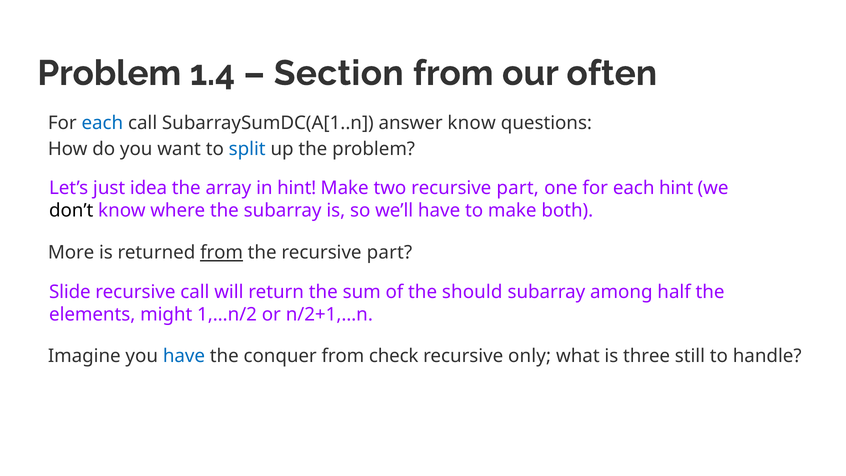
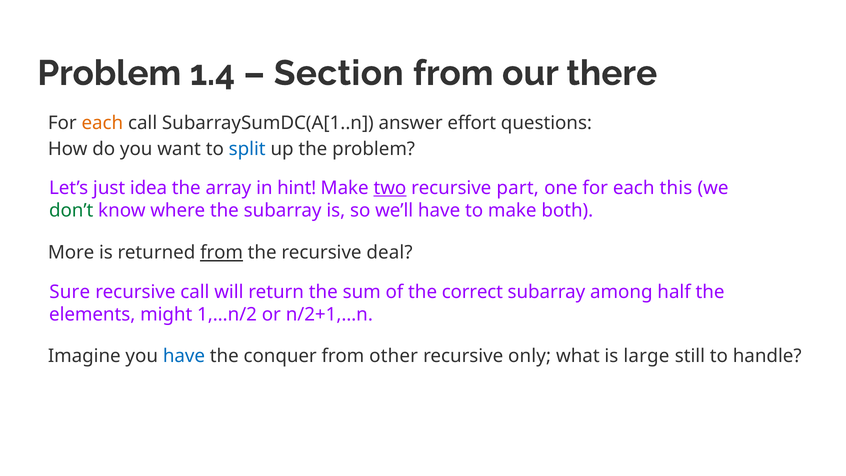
often: often -> there (612, 73)
each colour: blue -> orange (102, 123)
answer know: know -> effort (472, 123)
two underline: none -> present (390, 188)
each hint: hint -> this (676, 188)
don’t colour: black -> green (71, 210)
the recursive part: part -> deal (390, 253)
Slide: Slide -> Sure (70, 292)
should: should -> correct (472, 292)
check: check -> other (394, 356)
three: three -> large (646, 356)
